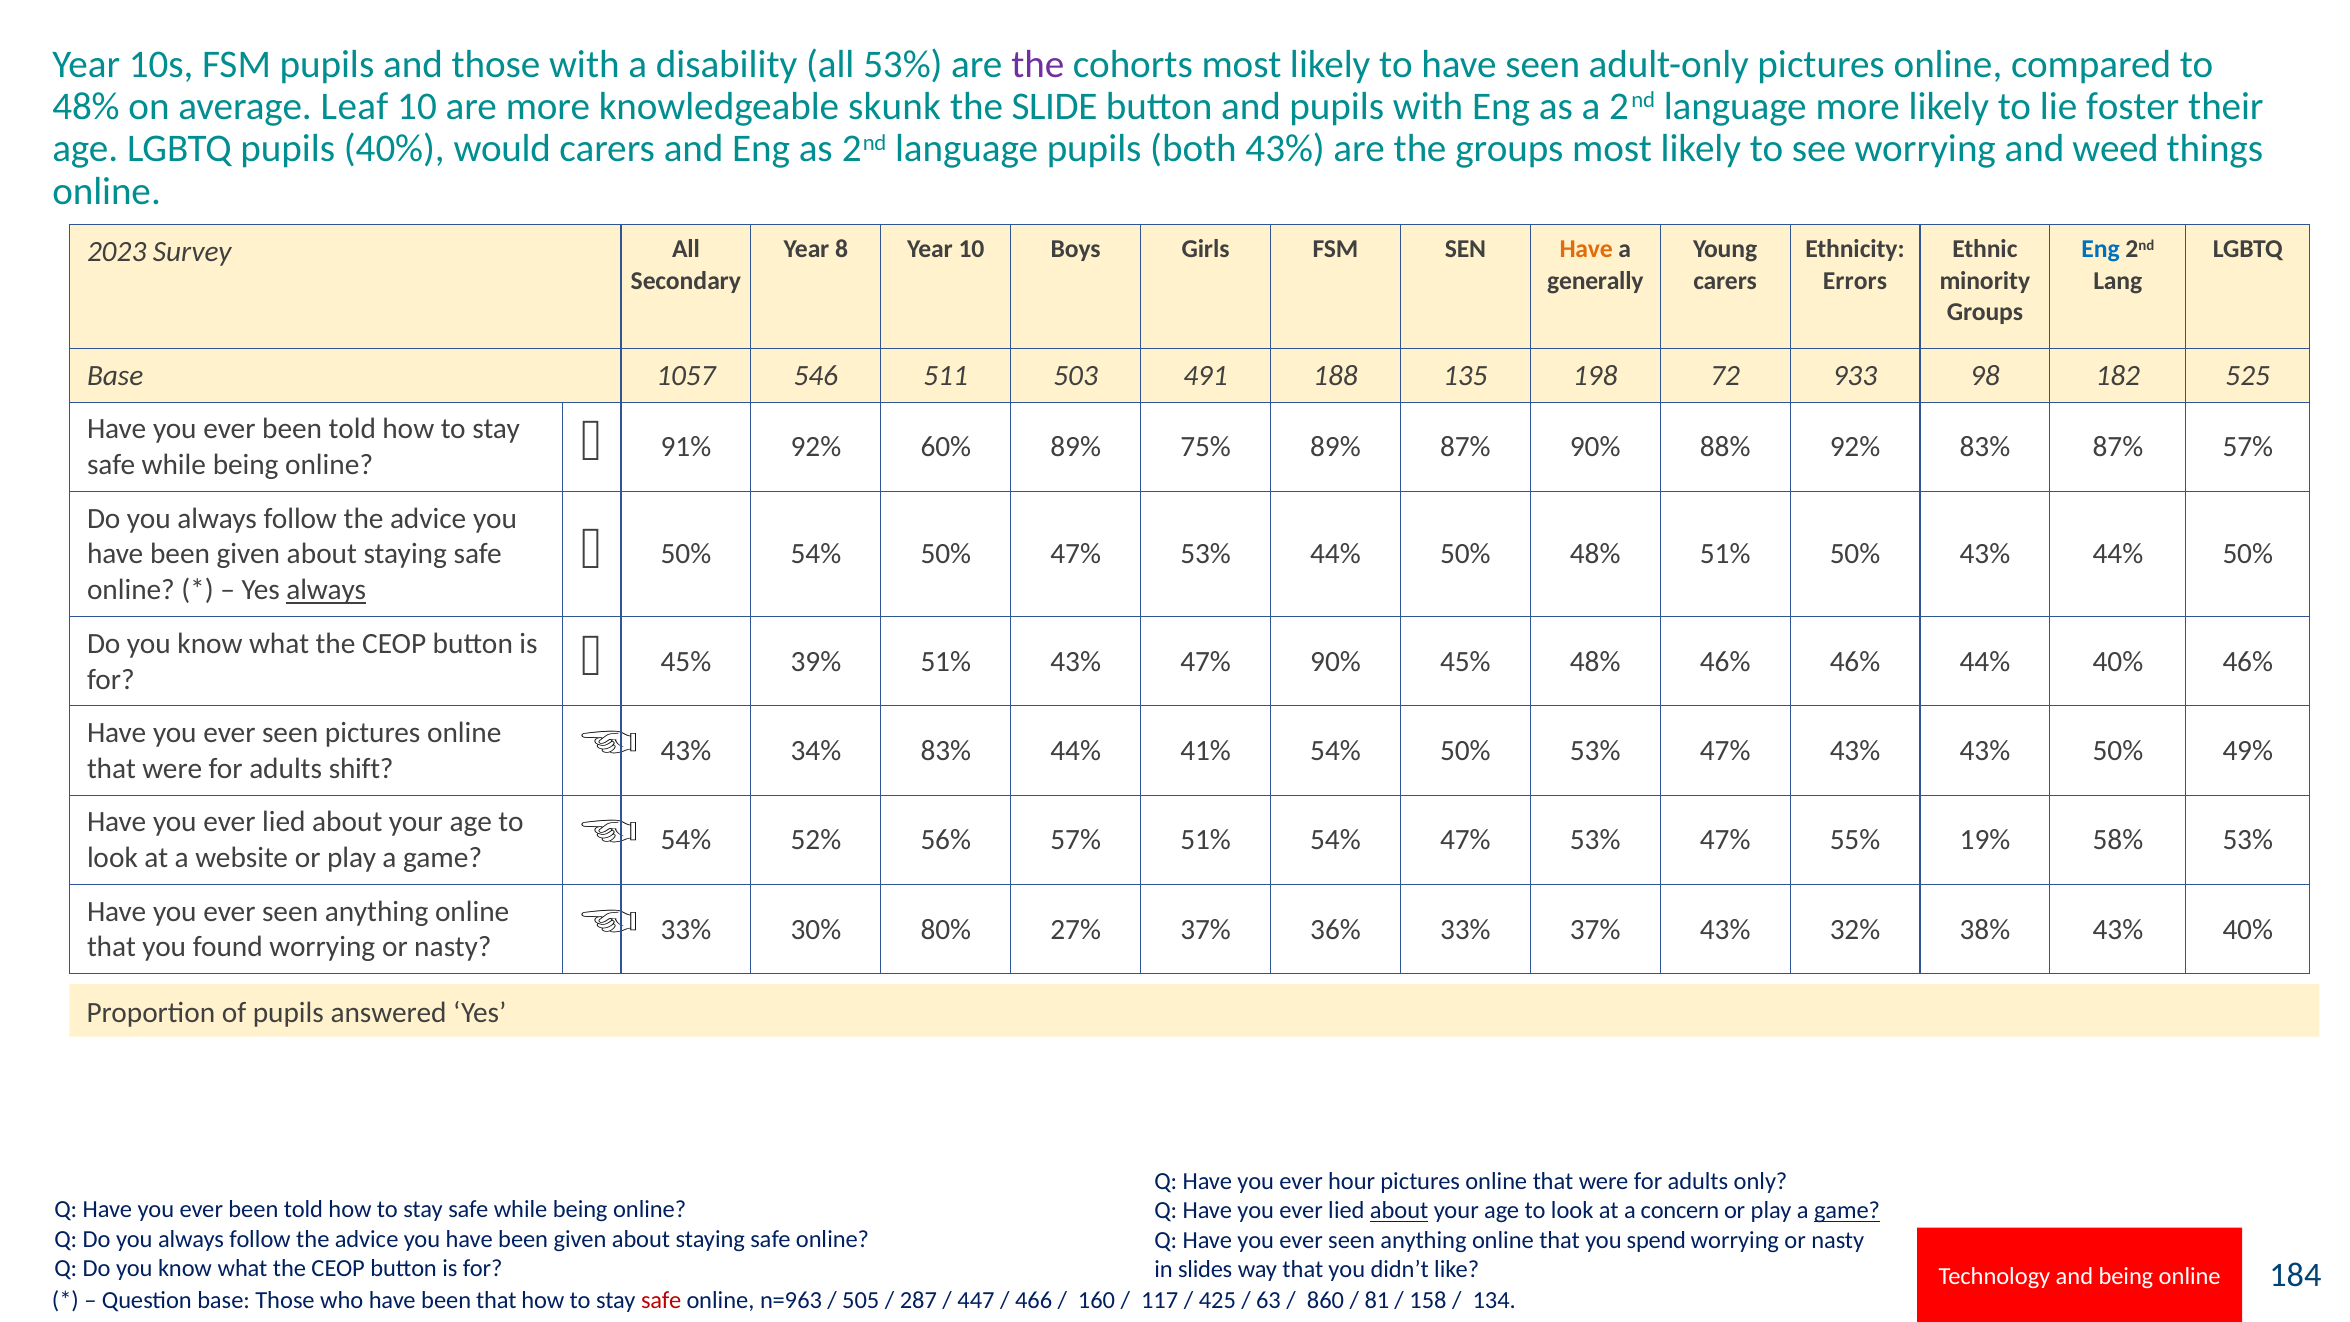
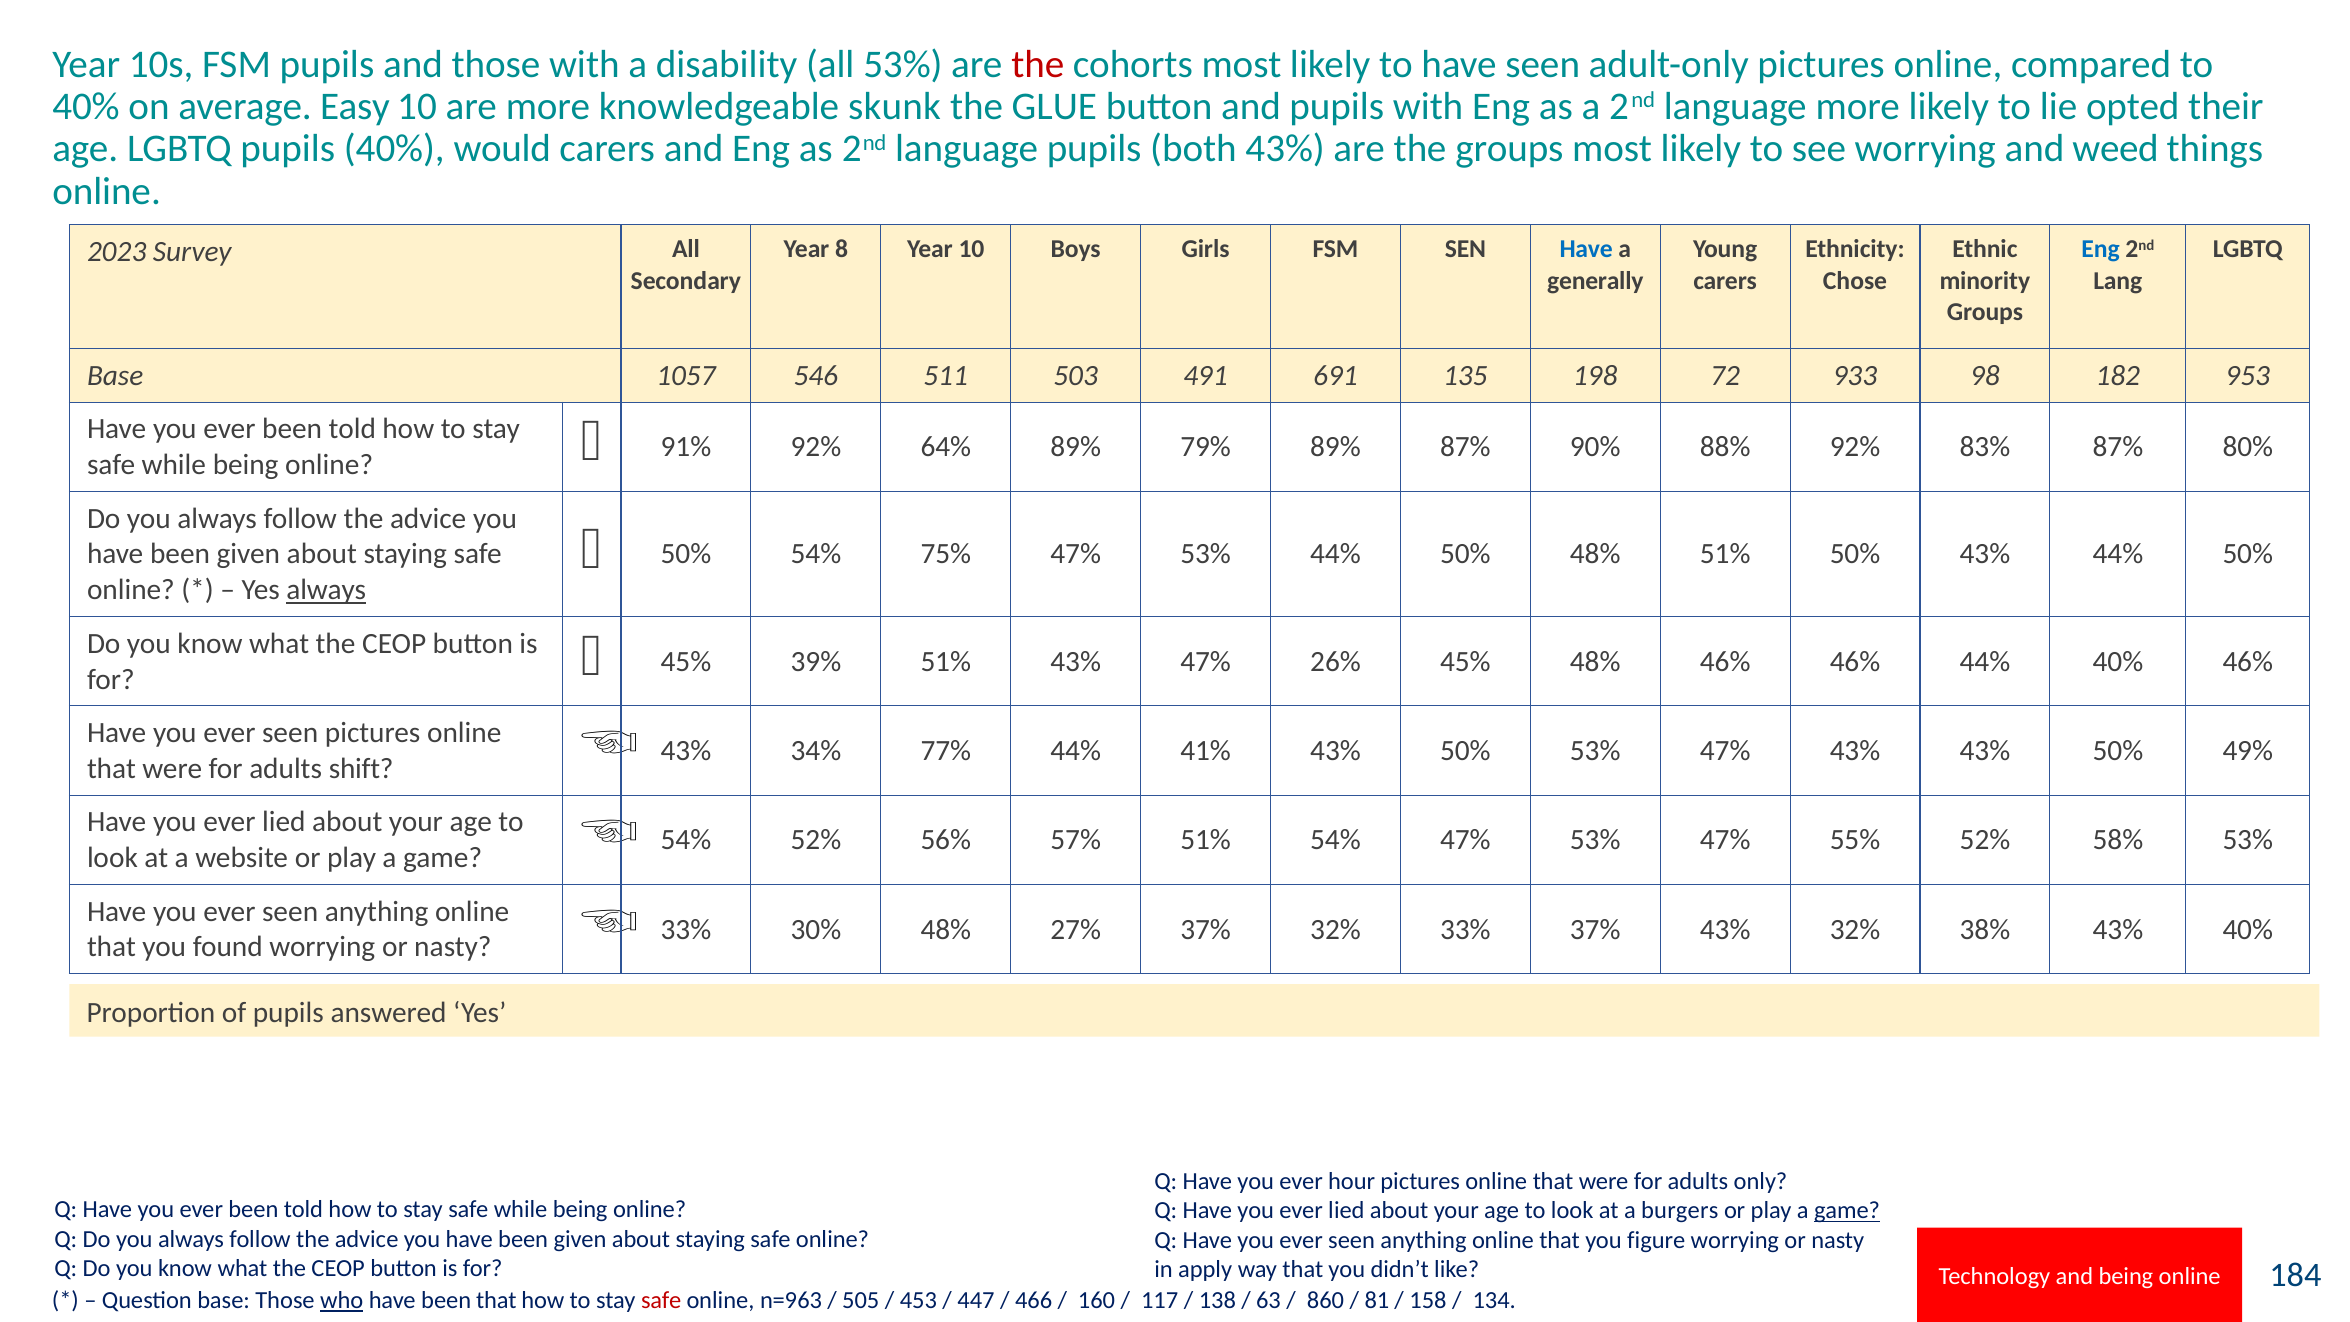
the colour: purple -> red (1038, 64)
48%: 48% -> 40% (86, 107)
Leaf: Leaf -> Easy (355, 107)
SLIDE: SLIDE -> GLUE (1054, 107)
foster: foster -> opted (2133, 107)
Have colour: orange -> blue (1586, 249)
Errors: Errors -> Chose (1855, 281)
188: 188 -> 691 (1335, 376)
525: 525 -> 953 (2248, 376)
60%: 60% -> 64% (946, 447)
75%: 75% -> 79% (1206, 447)
87% 57%: 57% -> 80% (2248, 447)
50% 54% 50%: 50% -> 75% (946, 554)
47% 90%: 90% -> 26% (1336, 661)
34% 83%: 83% -> 77% (946, 751)
41% 54%: 54% -> 43% (1336, 751)
55% 19%: 19% -> 52% (1985, 840)
30% 80%: 80% -> 48% (946, 929)
37% 36%: 36% -> 32% (1336, 929)
about underline: present -> none (1399, 1211)
concern: concern -> burgers (1680, 1211)
spend: spend -> figure (1656, 1240)
slides: slides -> apply (1205, 1270)
who underline: none -> present (342, 1300)
287: 287 -> 453 (918, 1300)
425: 425 -> 138 (1217, 1300)
